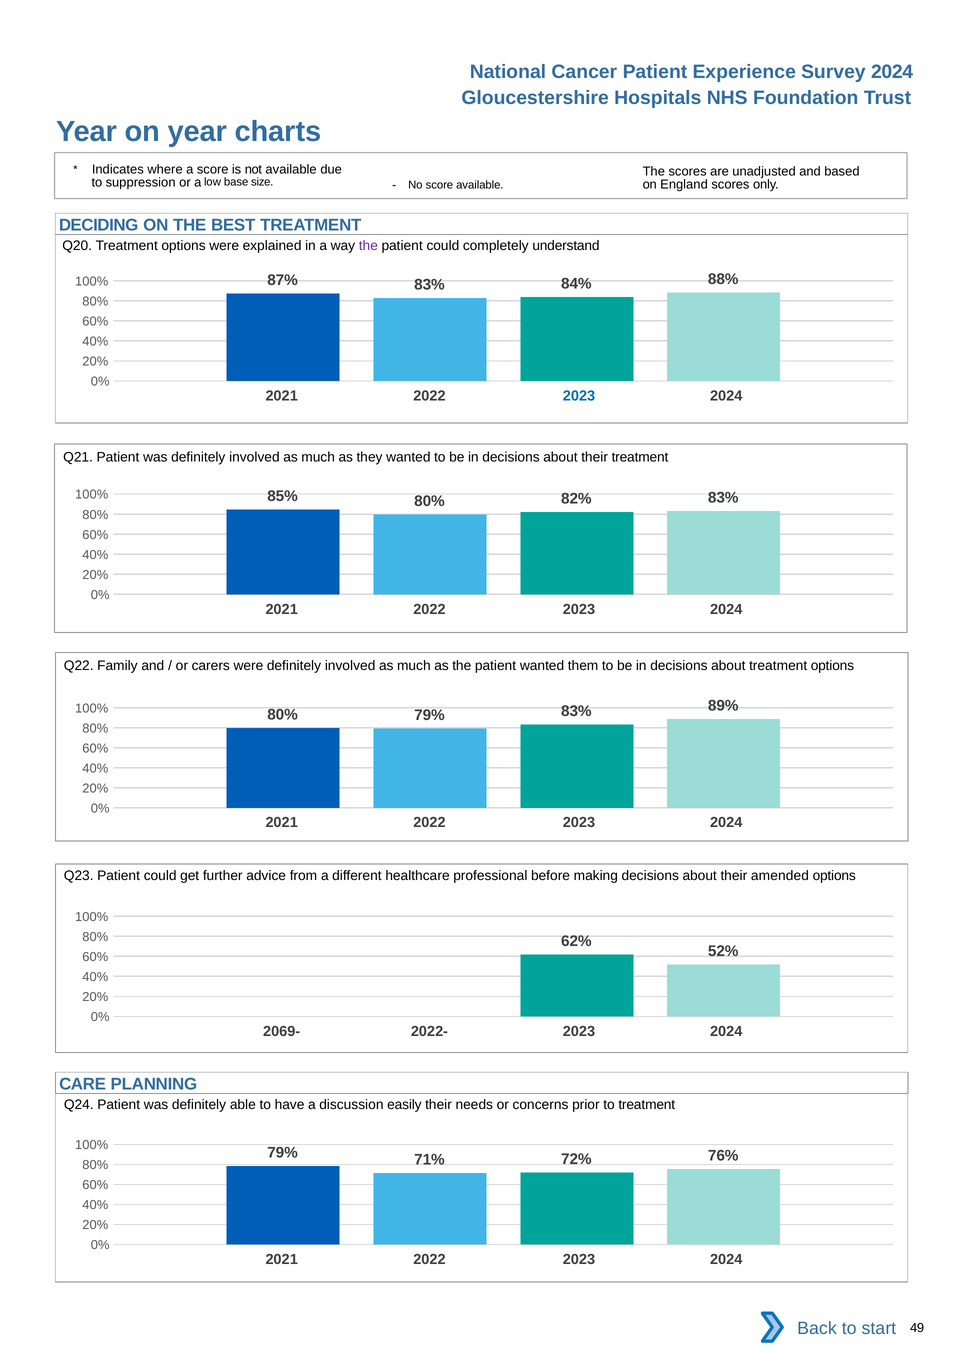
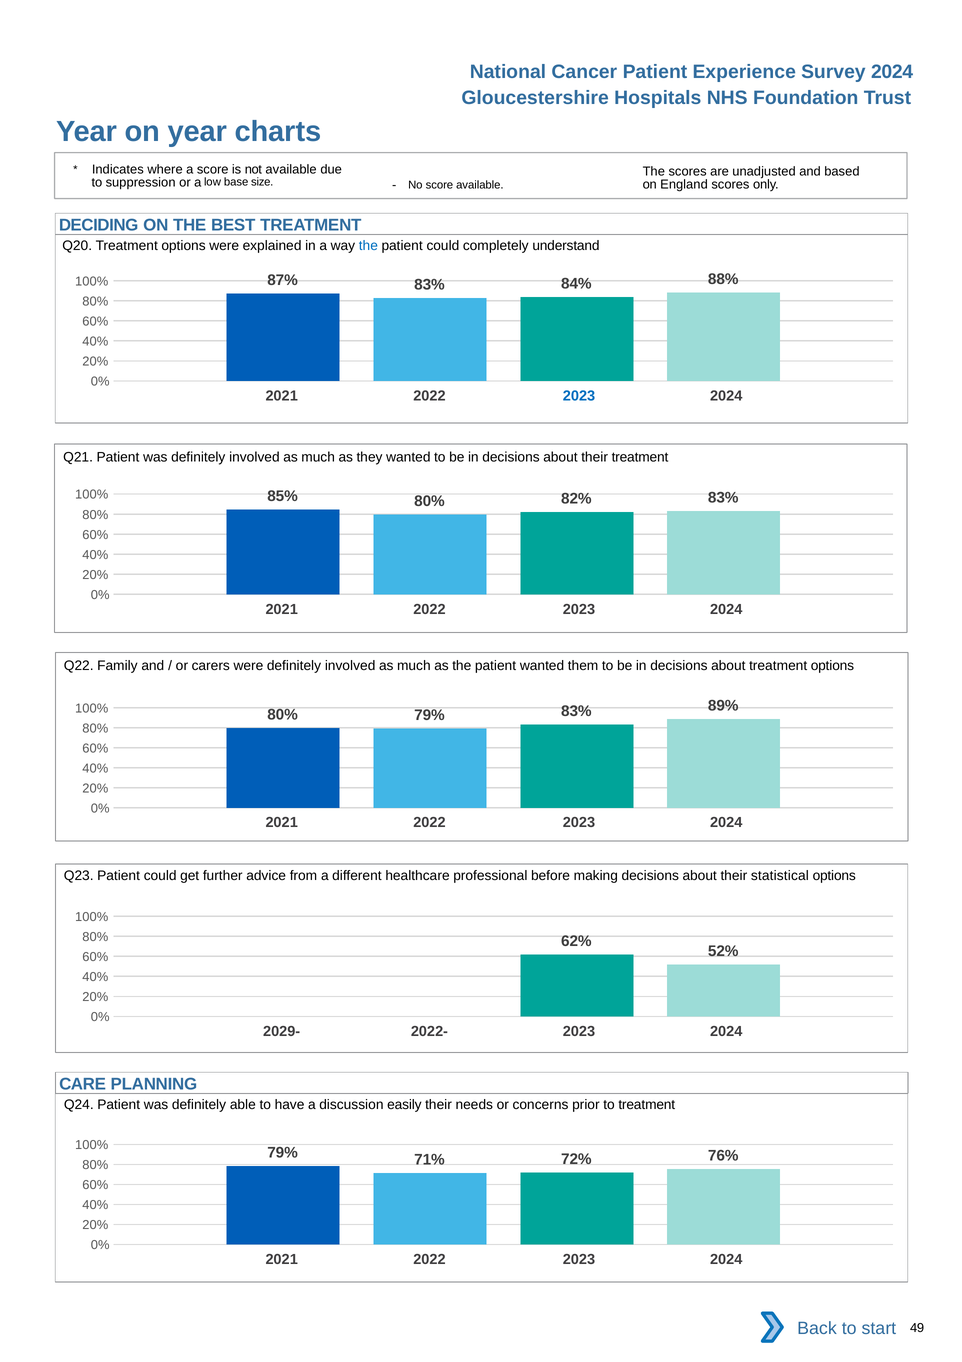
the colour: purple -> blue (368, 246)
amended: amended -> statistical (780, 875)
2069-: 2069- -> 2029- (282, 1031)
